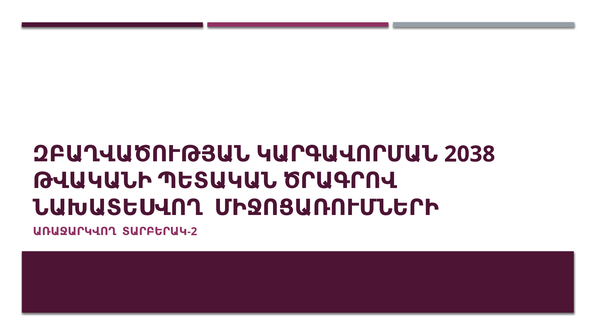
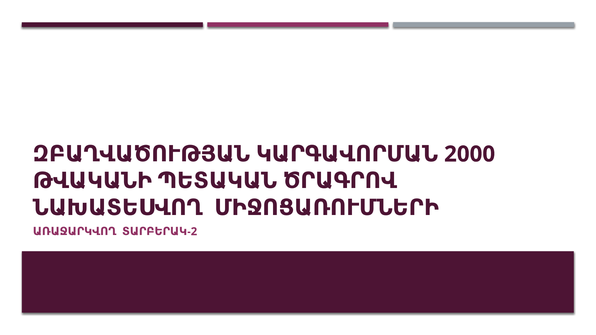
2038: 2038 -> 2000 (470, 154)
